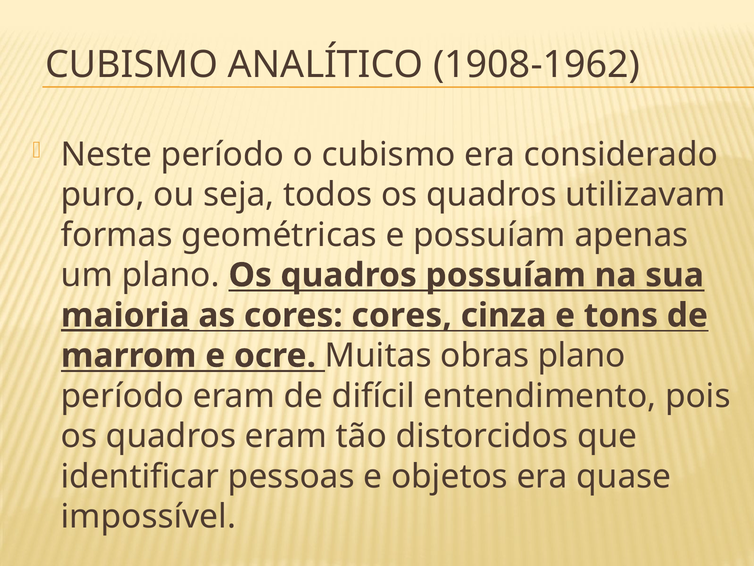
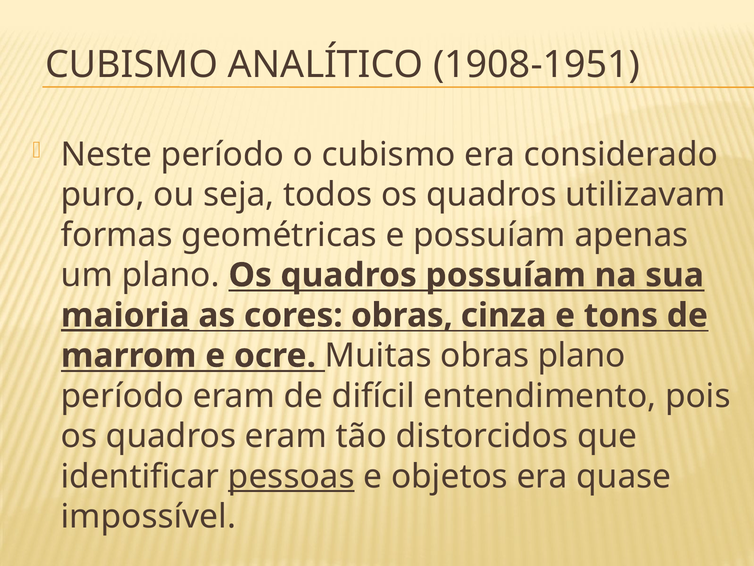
1908-1962: 1908-1962 -> 1908-1951 (537, 65)
cores cores: cores -> obras (402, 315)
pessoas underline: none -> present (291, 476)
